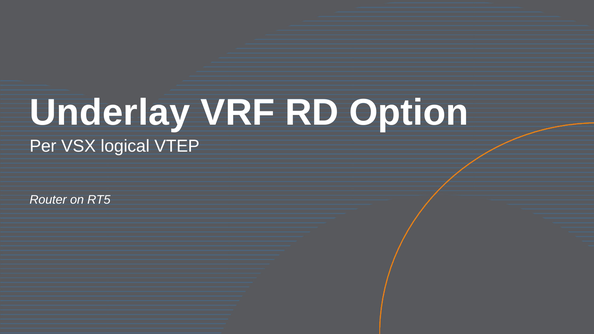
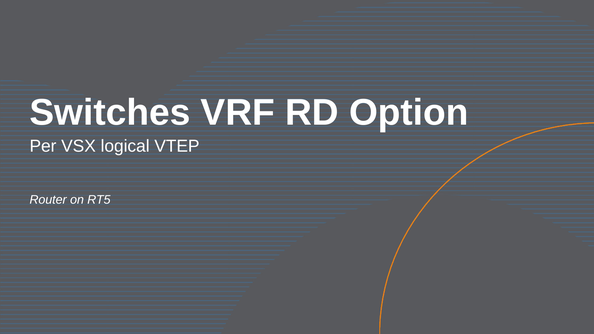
Underlay: Underlay -> Switches (110, 113)
